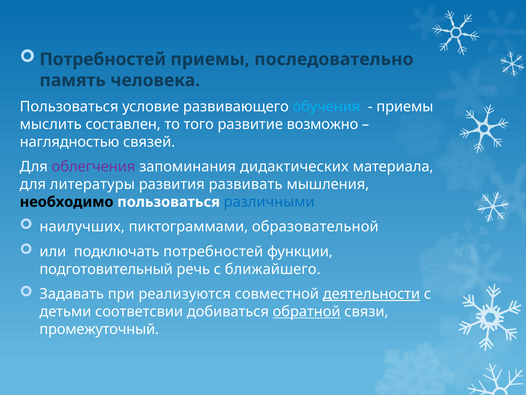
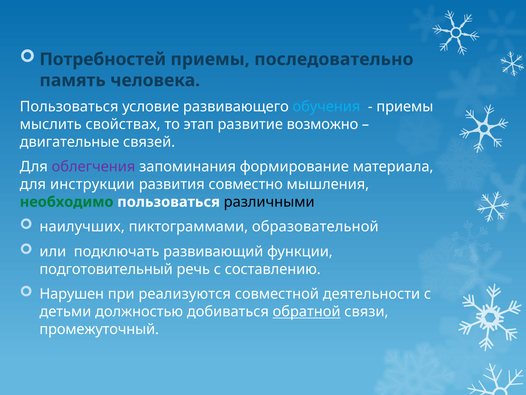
составлен: составлен -> свойствах (123, 124)
того: того -> этап (199, 124)
наглядностью: наглядностью -> двигательные (70, 142)
дидактических: дидактических -> формирование (294, 167)
литературы: литературы -> инструкции (92, 184)
развивать: развивать -> совместно (246, 184)
необходимо colour: black -> green (67, 202)
различными colour: blue -> black (269, 202)
подключать потребностей: потребностей -> развивающий (213, 251)
ближайшего: ближайшего -> составлению (273, 269)
Задавать: Задавать -> Нарушен (72, 294)
деятельности underline: present -> none (371, 294)
соответсвии: соответсвии -> должностью (139, 311)
